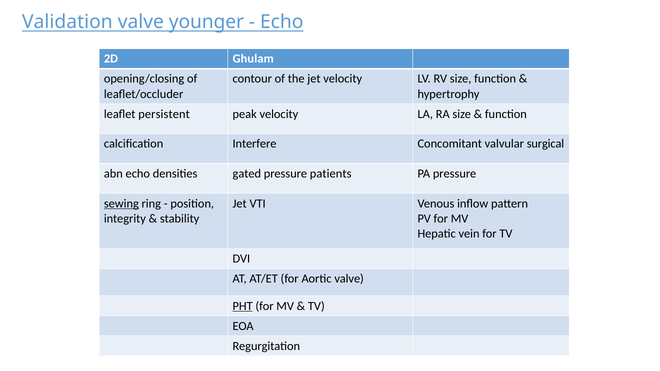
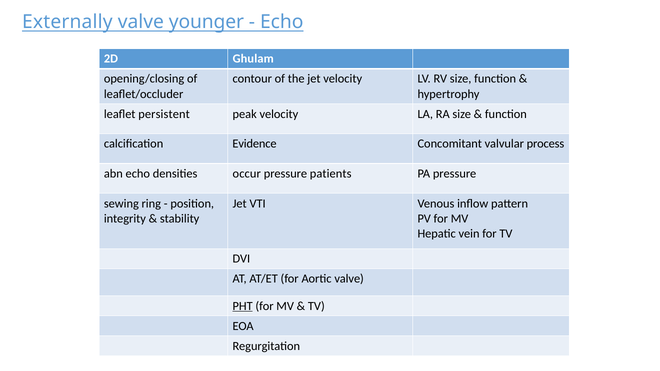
Validation: Validation -> Externally (67, 22)
Interfere: Interfere -> Evidence (255, 144)
surgical: surgical -> process (545, 144)
gated: gated -> occur (247, 174)
sewing underline: present -> none (121, 204)
